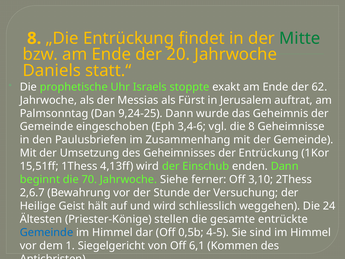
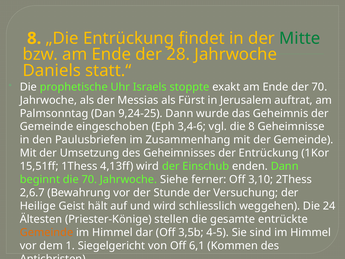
20: 20 -> 28 (178, 54)
der 62: 62 -> 70 (319, 87)
Gemeinde colour: blue -> orange (47, 232)
0,5b: 0,5b -> 3,5b (191, 232)
